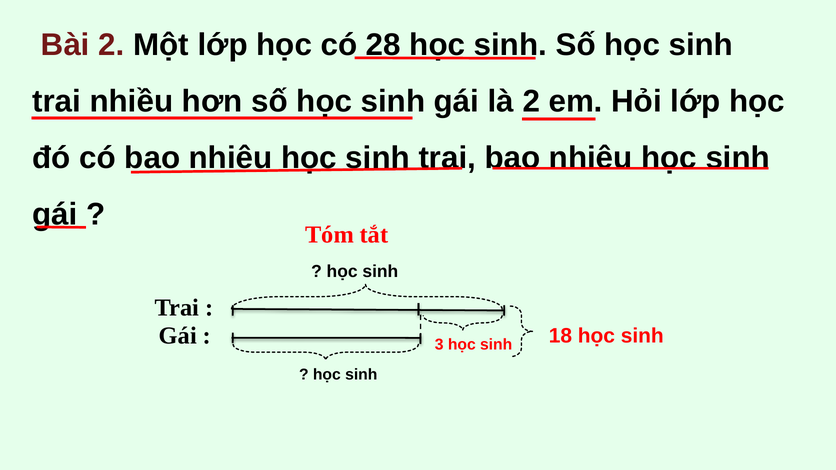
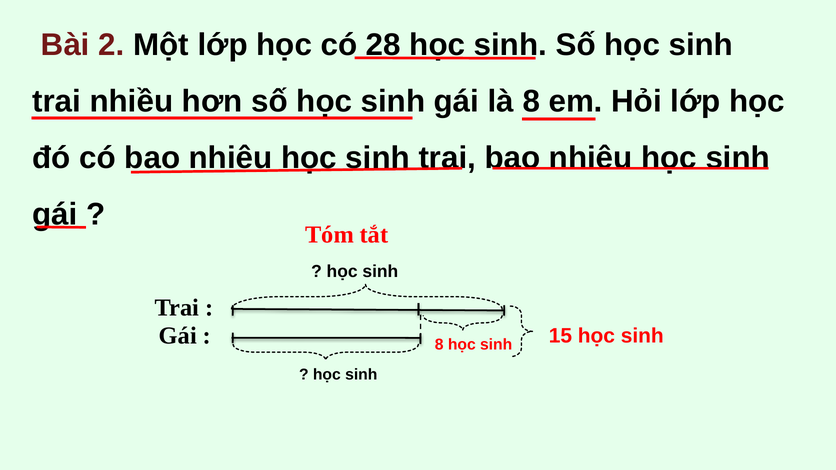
là 2: 2 -> 8 (531, 102)
3: 3 -> 8 (439, 345)
18: 18 -> 15 (560, 336)
